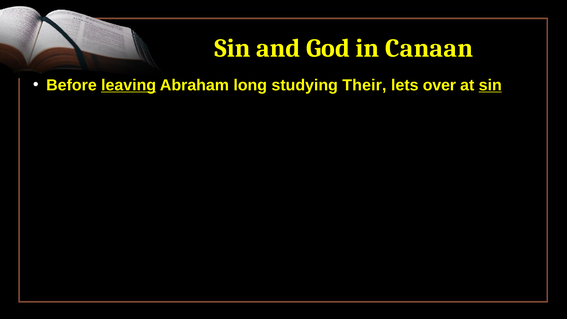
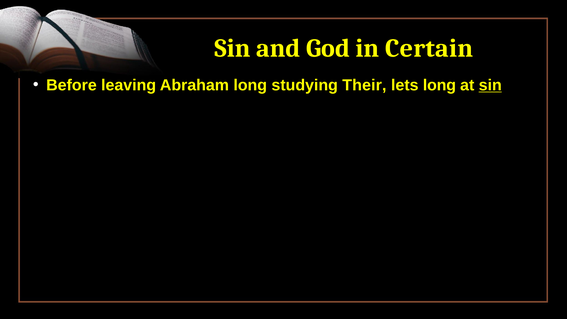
Canaan: Canaan -> Certain (429, 48)
leaving underline: present -> none (129, 85)
lets over: over -> long (439, 85)
